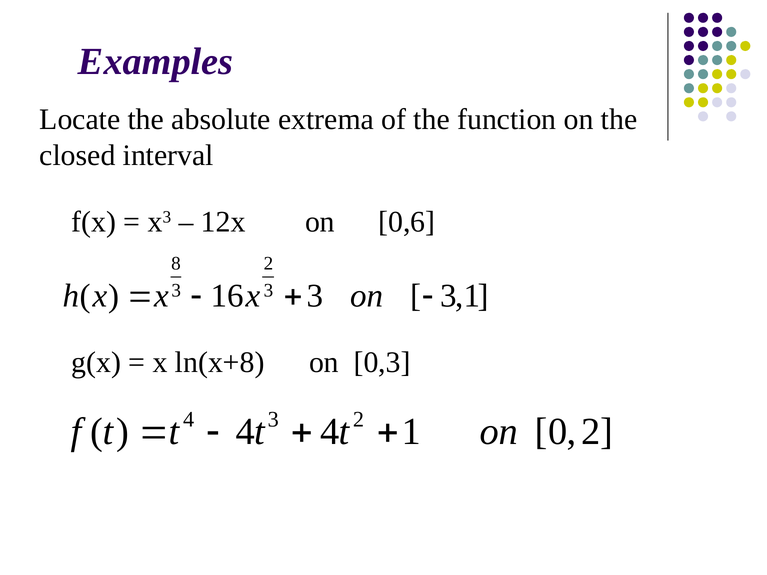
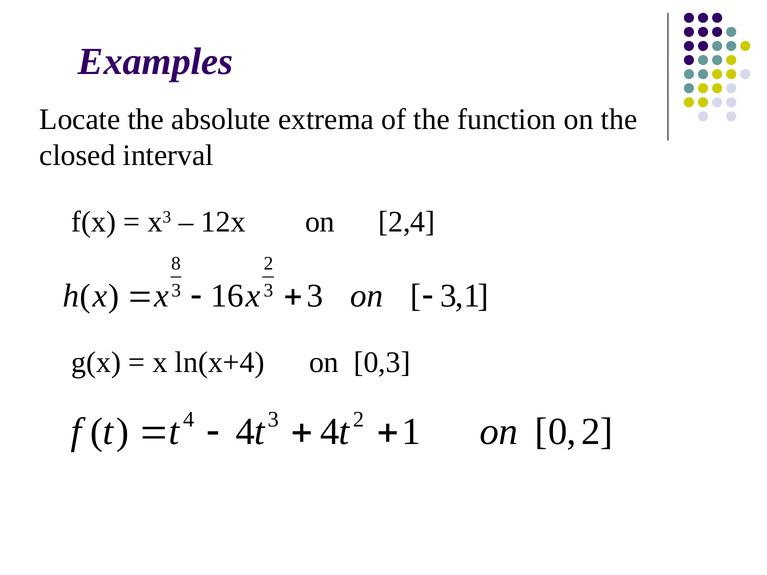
0,6: 0,6 -> 2,4 (407, 222)
ln(x+8: ln(x+8 -> ln(x+4 (220, 362)
